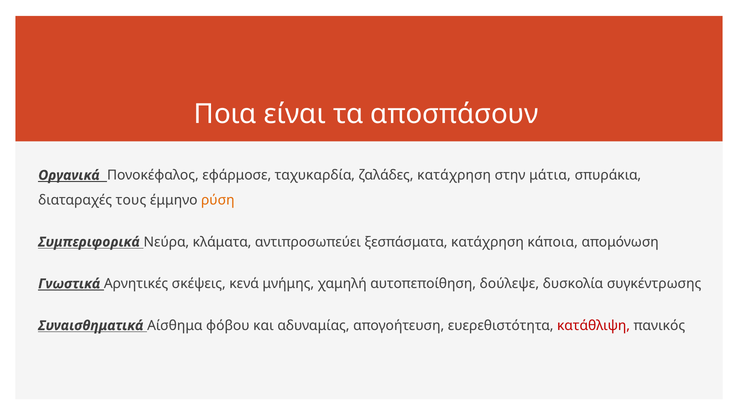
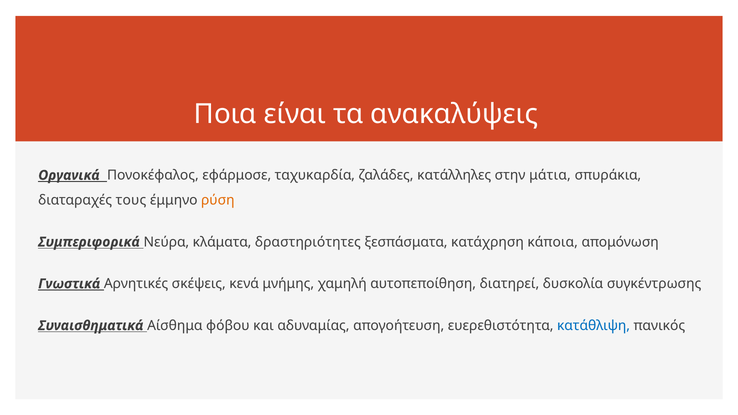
αποσπάσουν: αποσπάσουν -> ανακαλύψεις (454, 114)
ζαλάδες κατάχρηση: κατάχρηση -> κατάλληλες (454, 175)
αντιπροσωπεύει: αντιπροσωπεύει -> δραστηριότητες (308, 242)
δούλεψε: δούλεψε -> διατηρεί (509, 284)
κατάθλιψη colour: red -> blue (594, 326)
